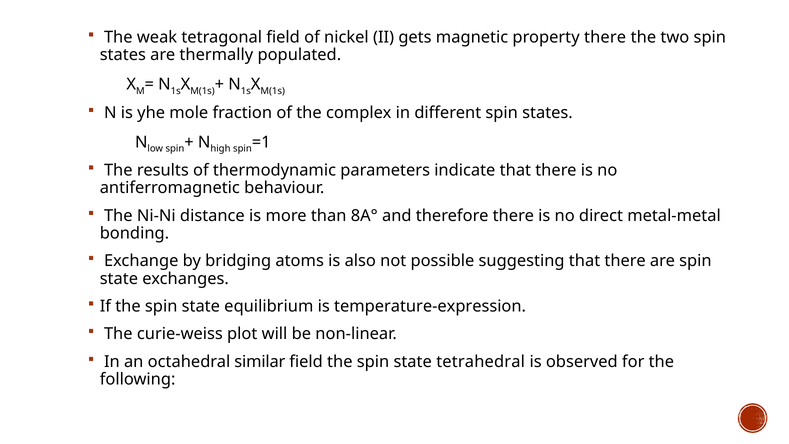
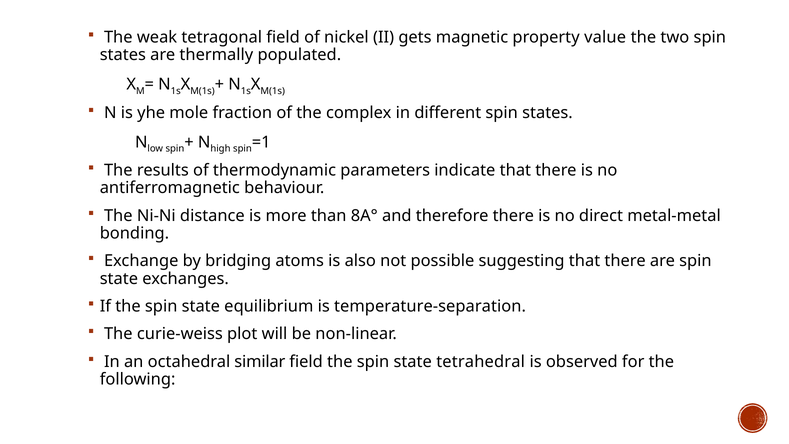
property there: there -> value (605, 37)
temperature-expression: temperature-expression -> temperature-separation (430, 306)
